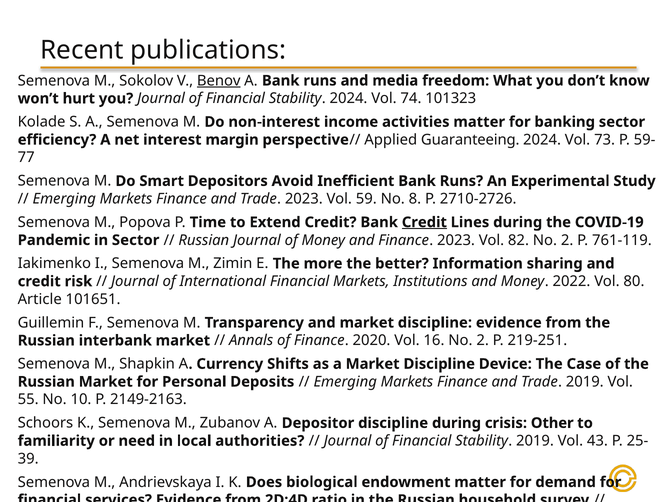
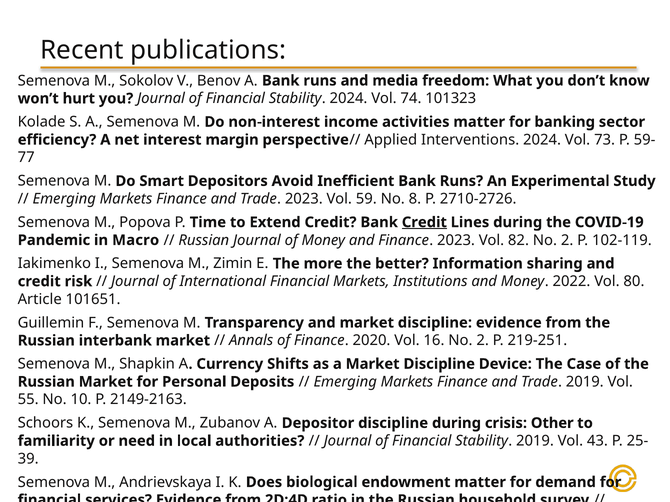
Benov underline: present -> none (219, 81)
Guaranteeing: Guaranteeing -> Interventions (470, 140)
in Sector: Sector -> Macro (136, 240)
761-119: 761-119 -> 102-119 (622, 240)
